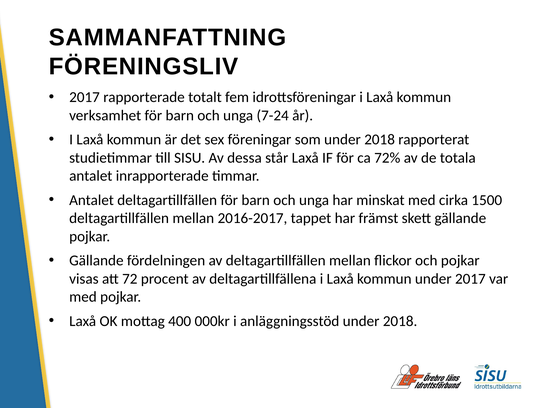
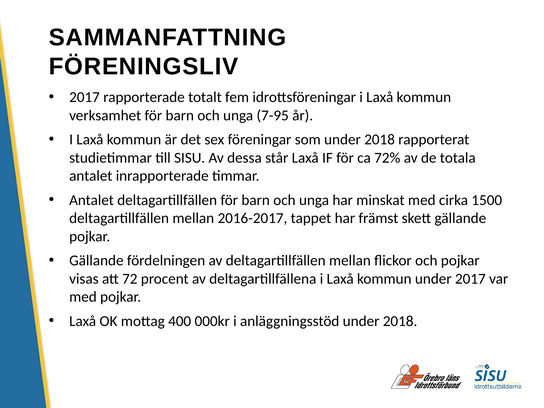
7-24: 7-24 -> 7-95 (273, 115)
